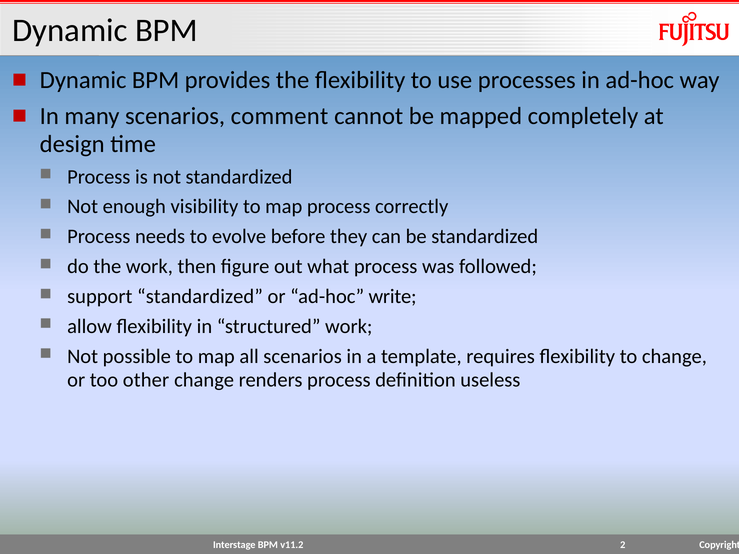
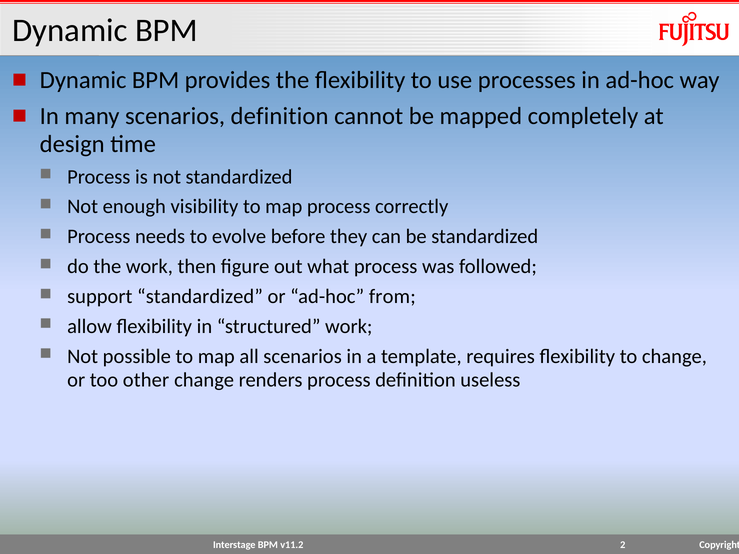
scenarios comment: comment -> definition (280, 116)
write: write -> from (392, 297)
